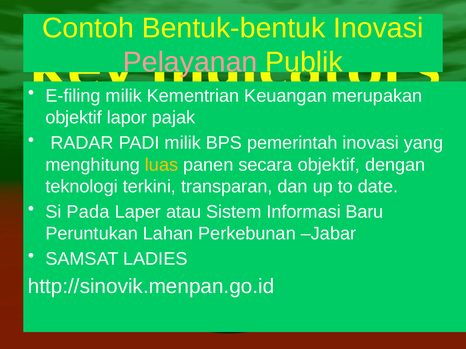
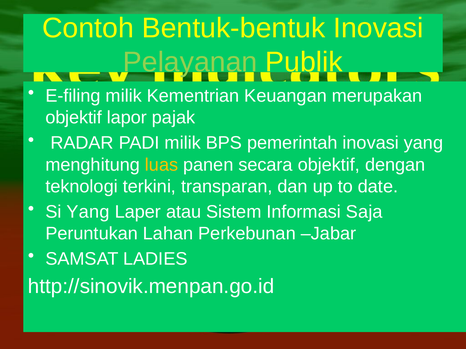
Pelayanan colour: pink -> light green (190, 62)
Si Pada: Pada -> Yang (88, 212)
Baru: Baru -> Saja (364, 212)
